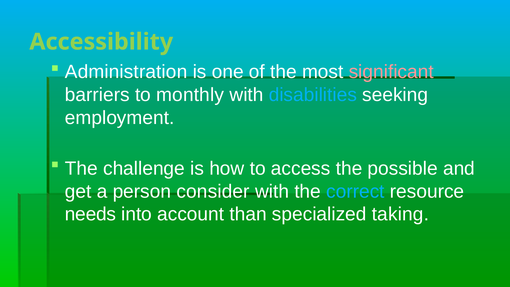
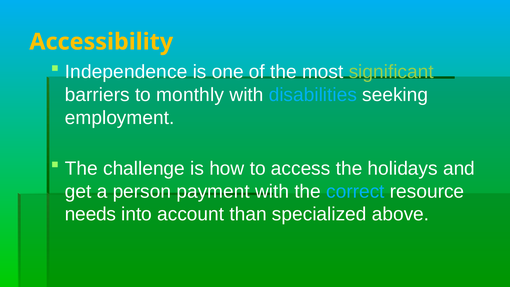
Accessibility colour: light green -> yellow (101, 42)
Administration: Administration -> Independence (126, 72)
significant colour: pink -> light green (391, 72)
possible: possible -> holidays (403, 168)
consider: consider -> payment (213, 191)
taking: taking -> above (400, 214)
